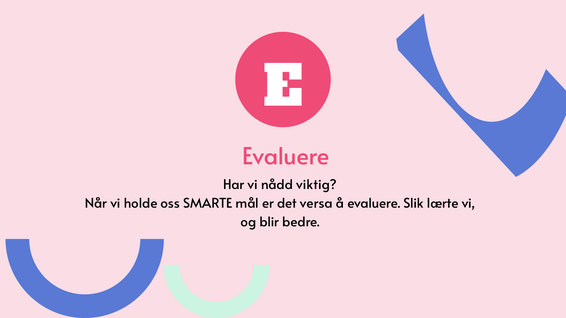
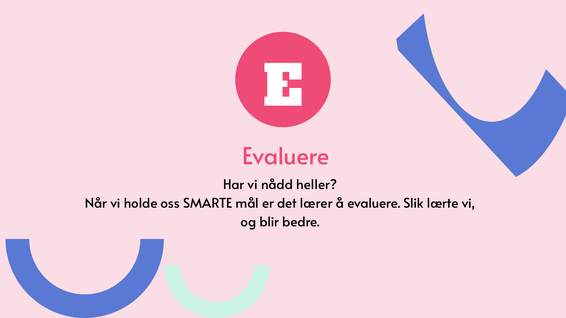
viktig: viktig -> heller (317, 185)
versa: versa -> lærer (316, 204)
